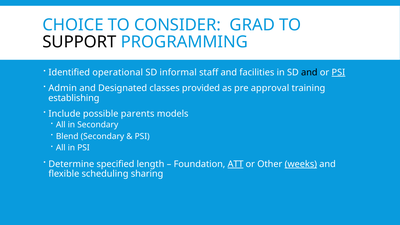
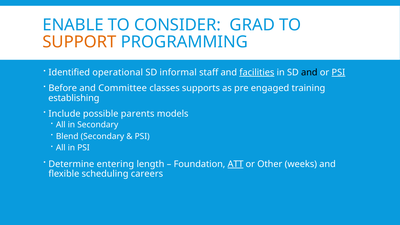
CHOICE: CHOICE -> ENABLE (73, 25)
SUPPORT colour: black -> orange (79, 42)
facilities underline: none -> present (257, 72)
Admin: Admin -> Before (63, 88)
Designated: Designated -> Committee (123, 88)
provided: provided -> supports (201, 88)
approval: approval -> engaged (270, 88)
specified: specified -> entering (115, 164)
weeks underline: present -> none (301, 164)
sharing: sharing -> careers (147, 174)
